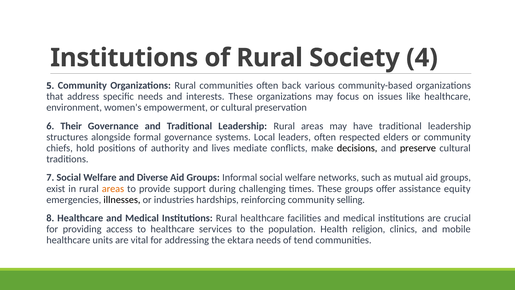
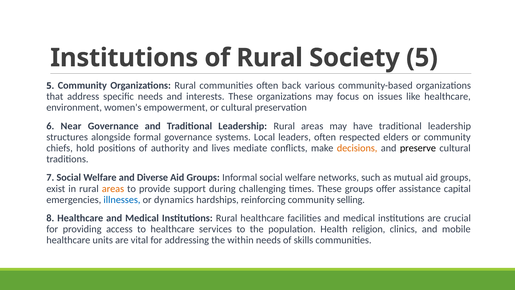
Society 4: 4 -> 5 (422, 58)
Their: Their -> Near (71, 126)
decisions colour: black -> orange (357, 148)
equity: equity -> capital (457, 188)
illnesses colour: black -> blue (122, 199)
industries: industries -> dynamics (174, 199)
ektara: ektara -> within (241, 240)
tend: tend -> skills (303, 240)
